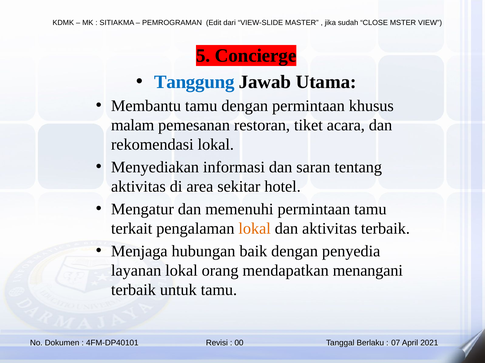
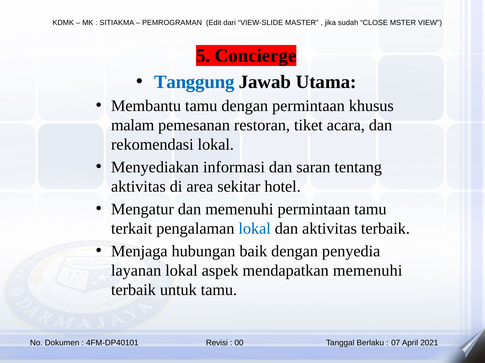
lokal colour: orange -> blue (255, 229)
orang: orang -> aspek (220, 271)
mendapatkan menangani: menangani -> memenuhi (368, 271)
